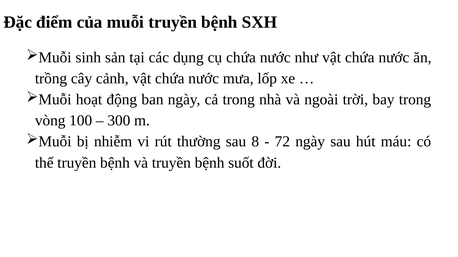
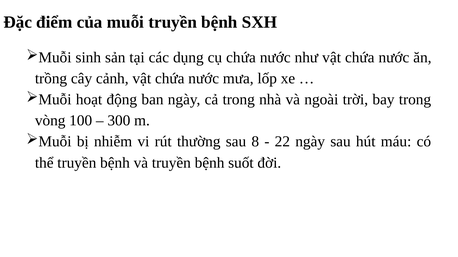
72: 72 -> 22 (282, 142)
